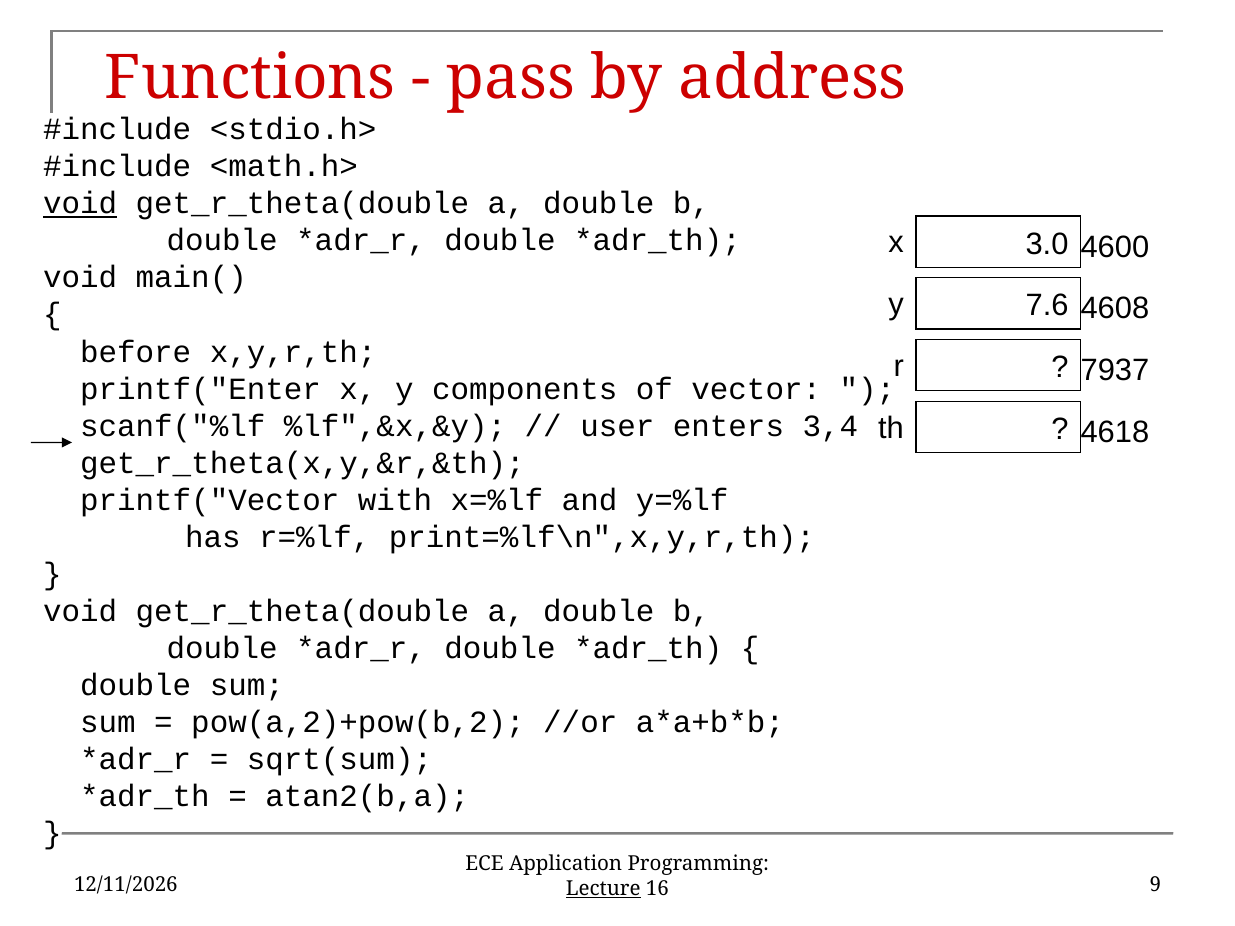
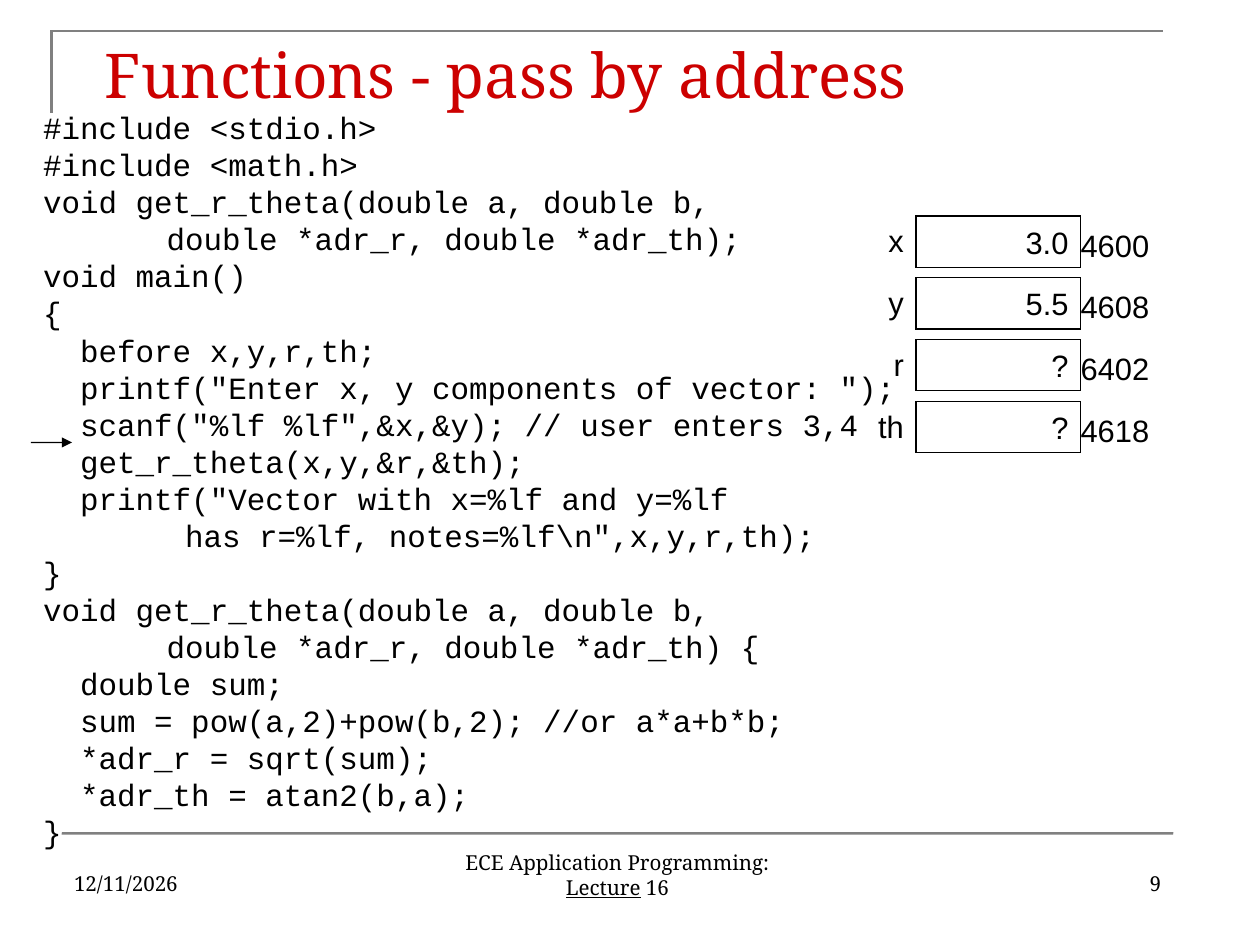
void underline: present -> none (80, 204)
7.6: 7.6 -> 5.5 (1047, 306)
7937: 7937 -> 6402 (1115, 371)
print=%lf\n",x,y,r,th: print=%lf\n",x,y,r,th -> notes=%lf\n",x,y,r,th (602, 537)
